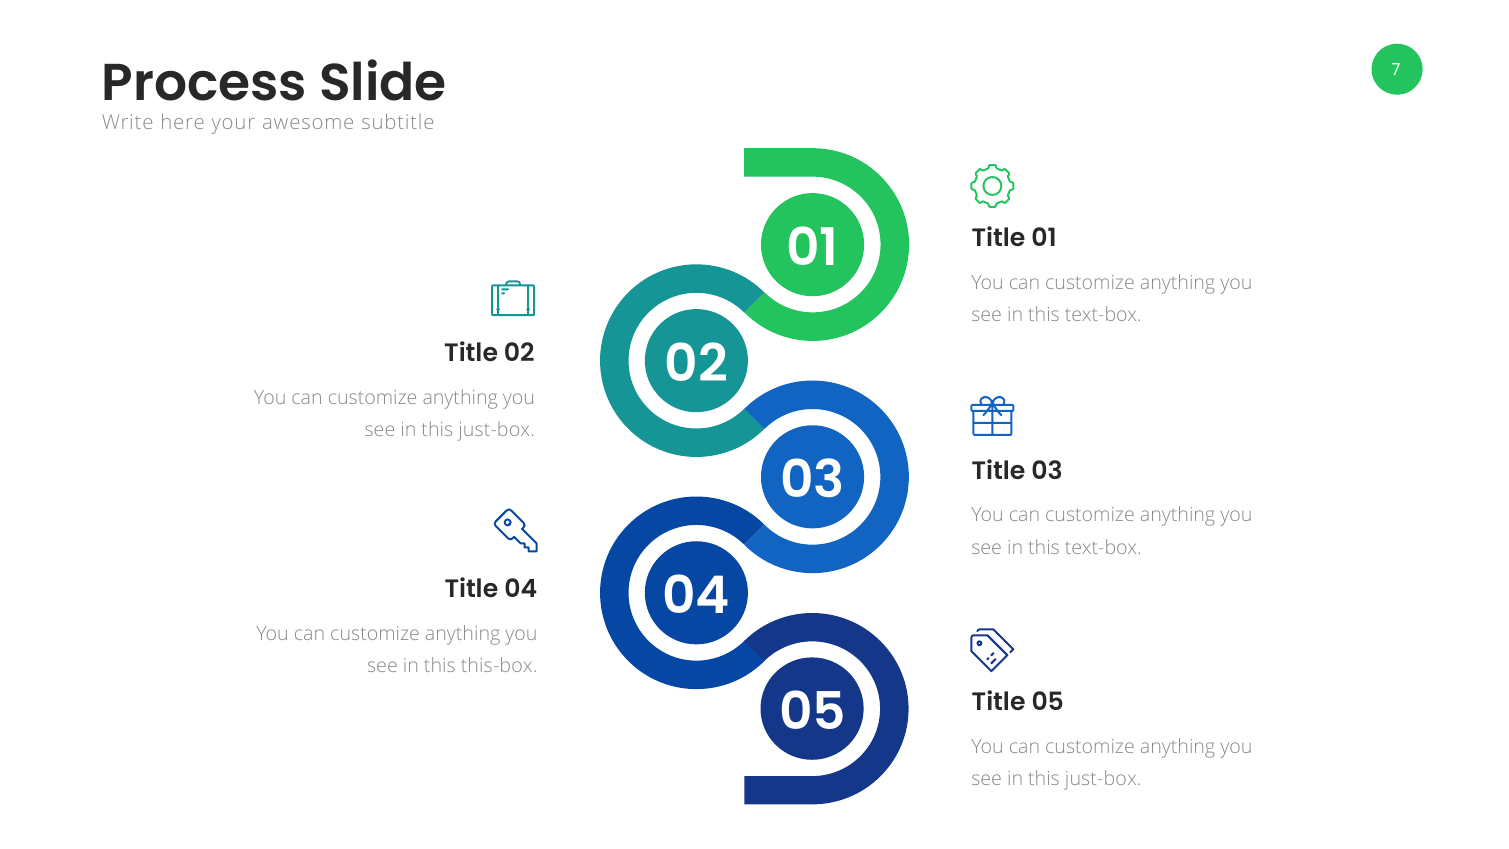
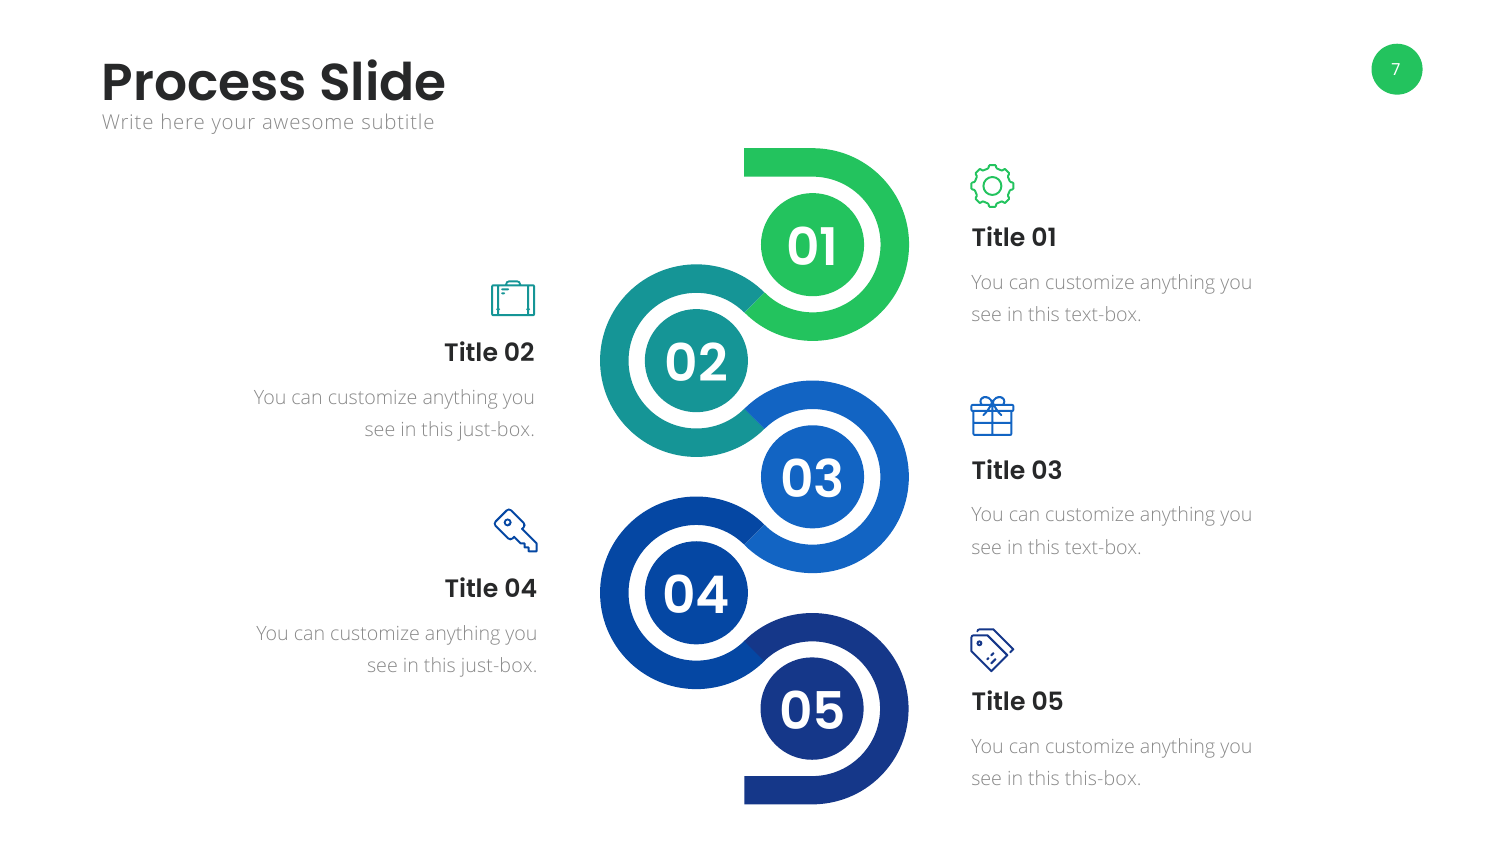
this-box: this-box -> just-box (499, 666)
just-box: just-box -> this-box (1103, 779)
